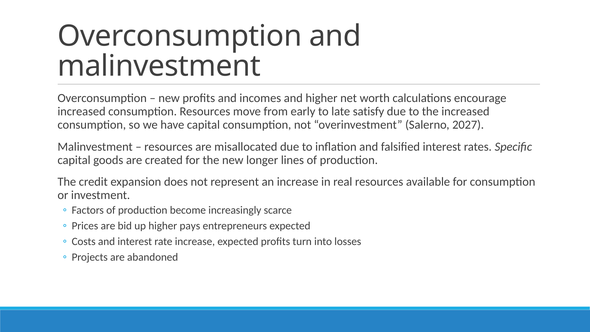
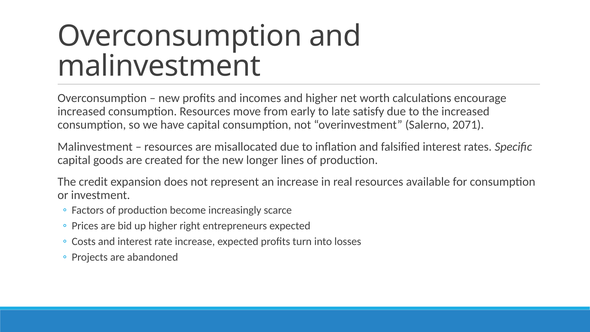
2027: 2027 -> 2071 (468, 125)
pays: pays -> right (190, 226)
